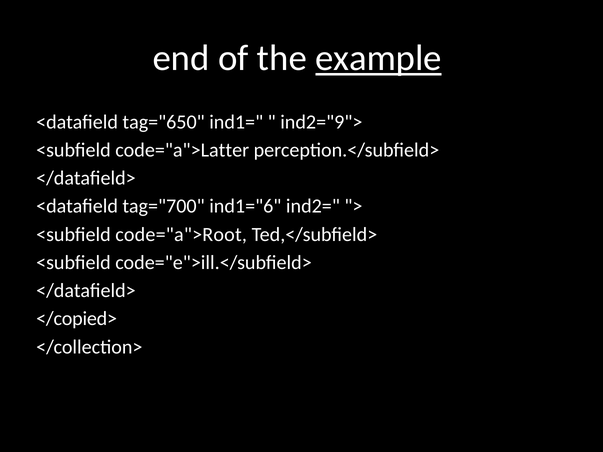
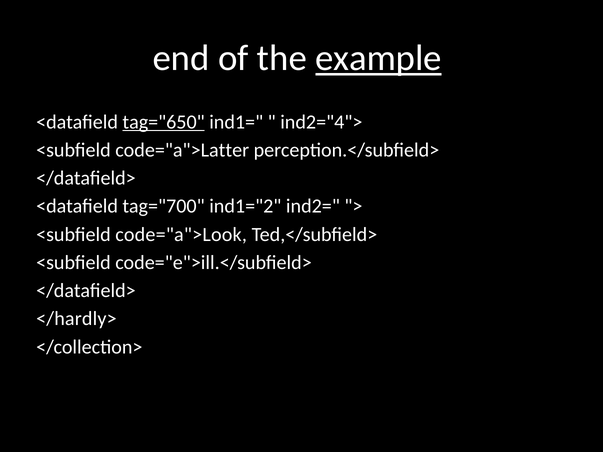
tag="650 underline: none -> present (164, 122)
ind2="9">: ind2="9"> -> ind2="4"> (321, 122)
ind1="6: ind1="6 -> ind1="2 (245, 206)
code="a">Root: code="a">Root -> code="a">Look (181, 235)
</copied>: </copied> -> </hardly> (76, 319)
